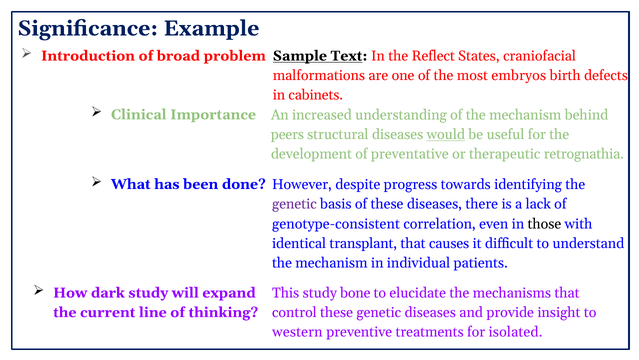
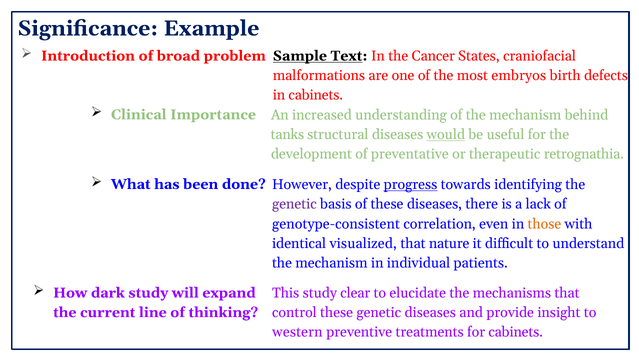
Reflect: Reflect -> Cancer (433, 56)
peers: peers -> tanks (287, 134)
progress underline: none -> present (411, 184)
those colour: black -> orange (544, 223)
transplant: transplant -> visualized (363, 243)
causes: causes -> nature (449, 243)
bone: bone -> clear (355, 292)
for isolated: isolated -> cabinets (516, 332)
